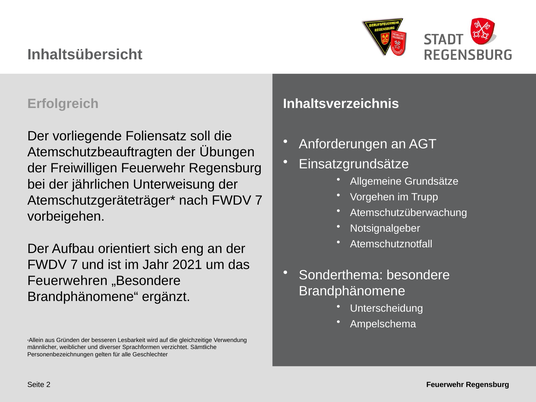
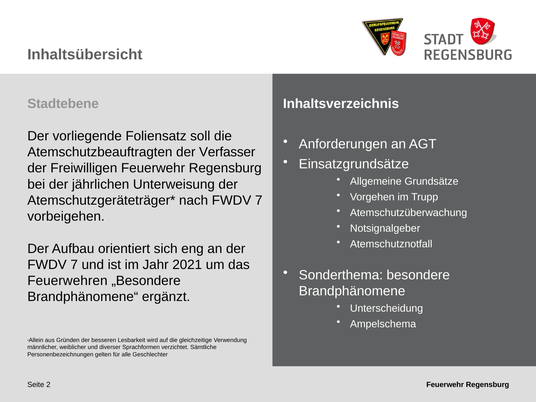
Erfolgreich: Erfolgreich -> Stadtebene (63, 104)
Übungen: Übungen -> Verfasser (227, 152)
